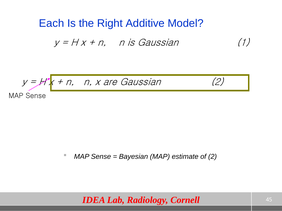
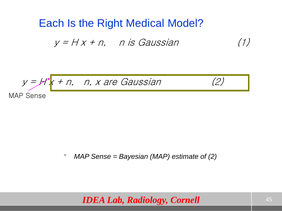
Additive: Additive -> Medical (145, 23)
